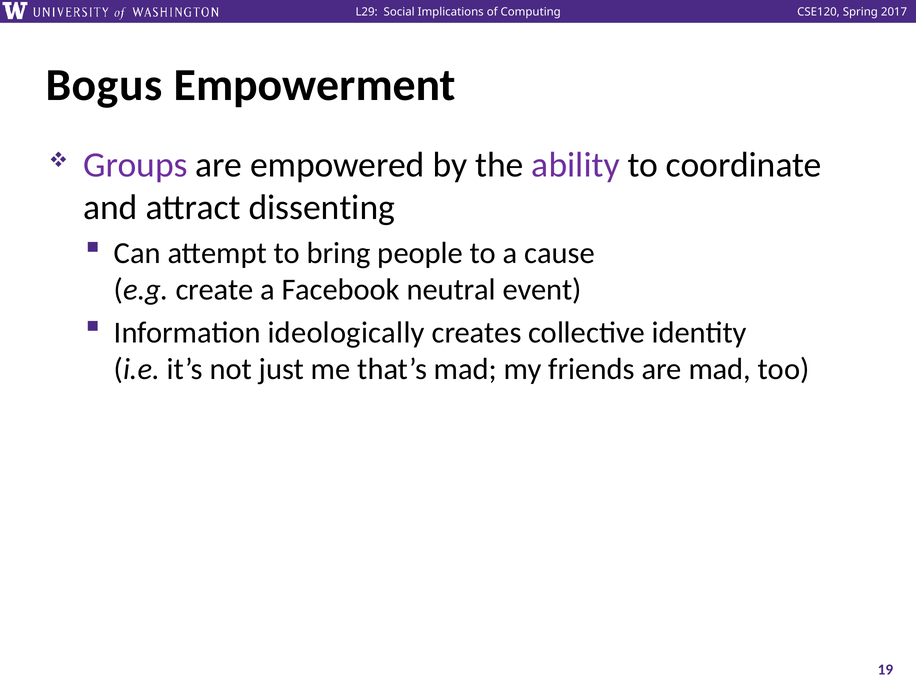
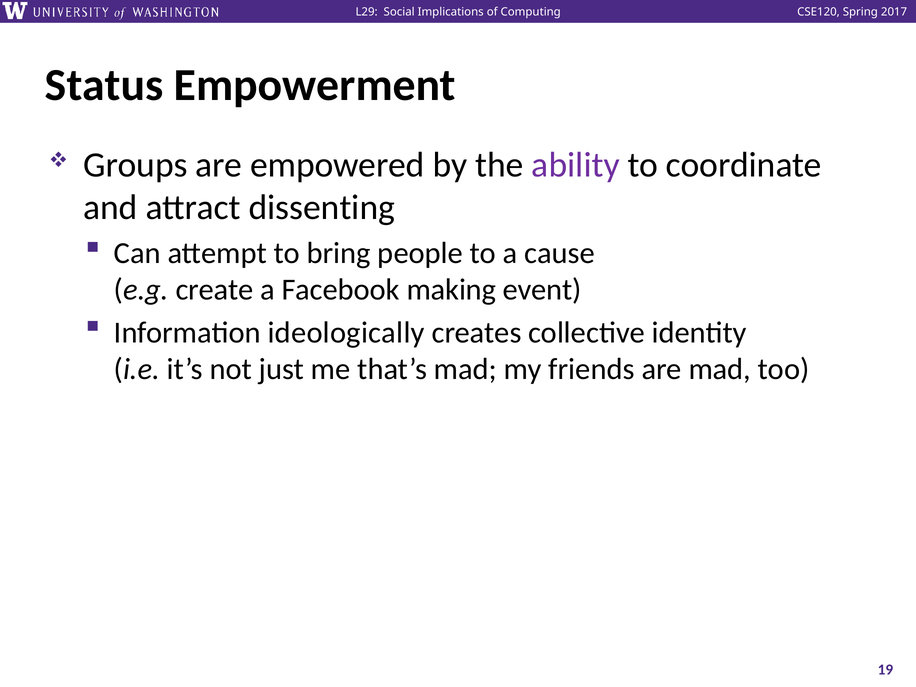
Bogus: Bogus -> Status (104, 85)
Groups colour: purple -> black (135, 165)
neutral: neutral -> making (451, 290)
